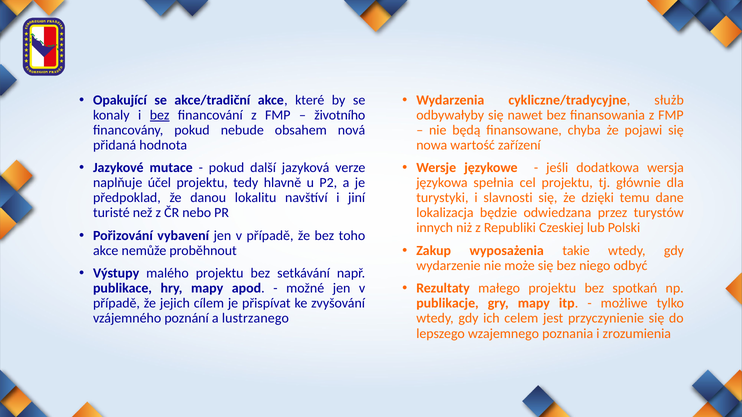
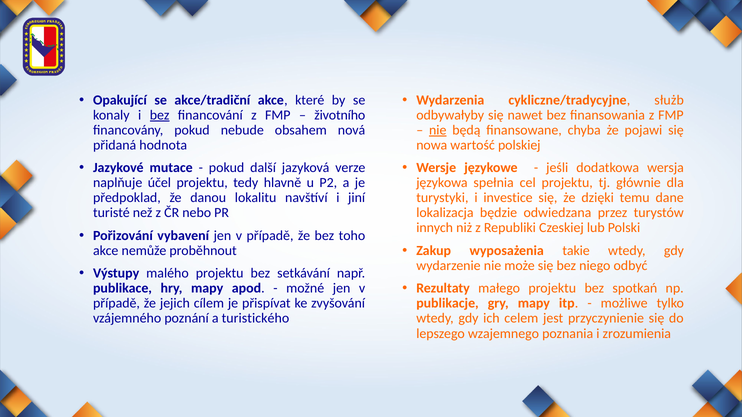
nie underline: none -> present (438, 130)
zařízení: zařízení -> polskiej (519, 145)
slavnosti: slavnosti -> investice (508, 198)
lustrzanego: lustrzanego -> turistického (255, 319)
